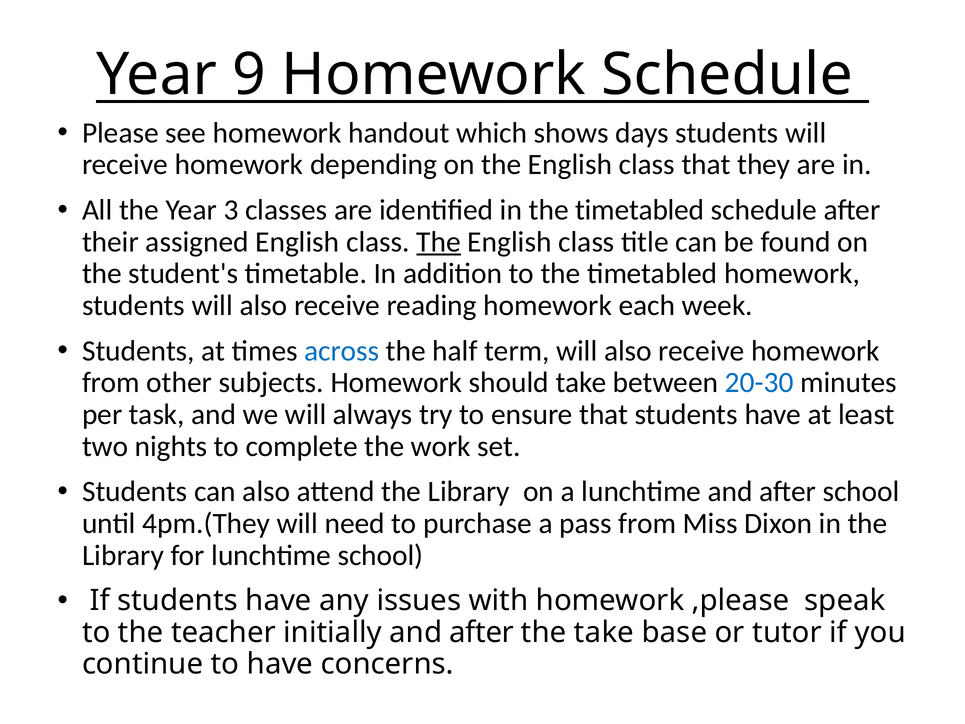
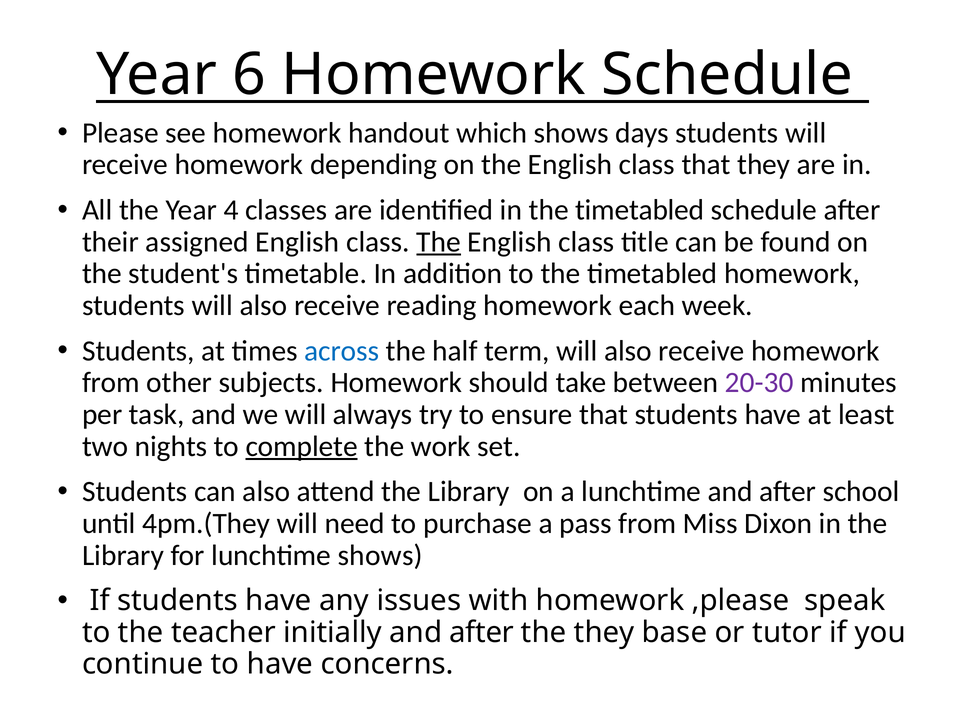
9: 9 -> 6 (249, 75)
3: 3 -> 4 (231, 210)
20-30 colour: blue -> purple (759, 383)
complete underline: none -> present (302, 446)
lunchtime school: school -> shows (380, 555)
the take: take -> they (604, 632)
